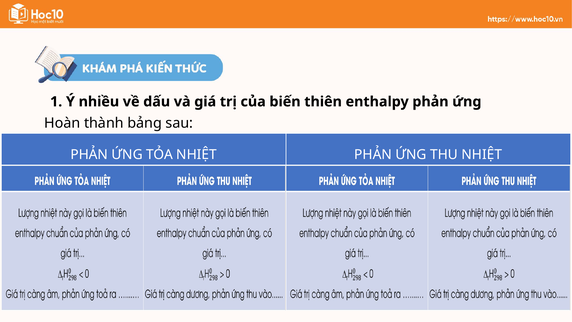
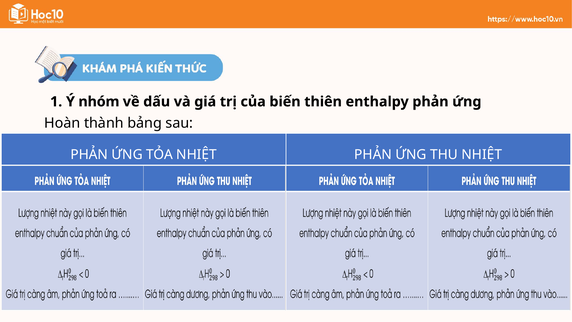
nhiều: nhiều -> nhóm (99, 102)
